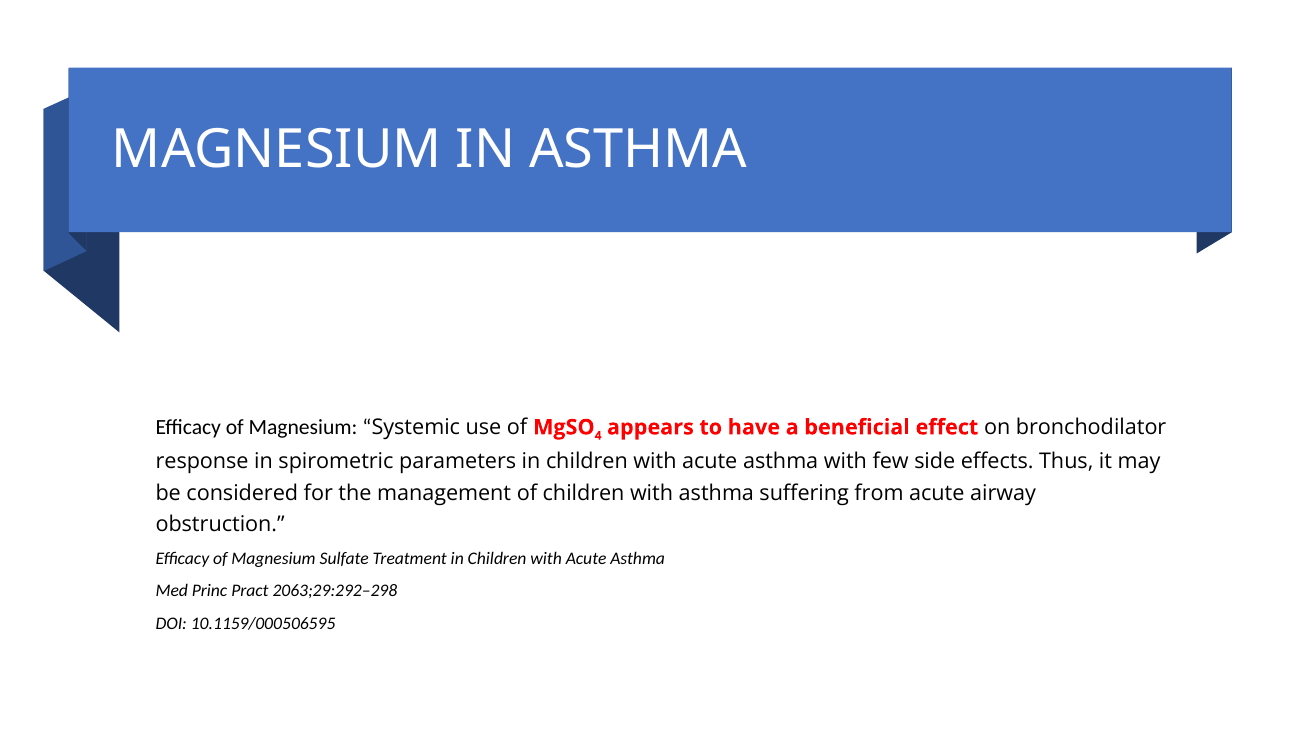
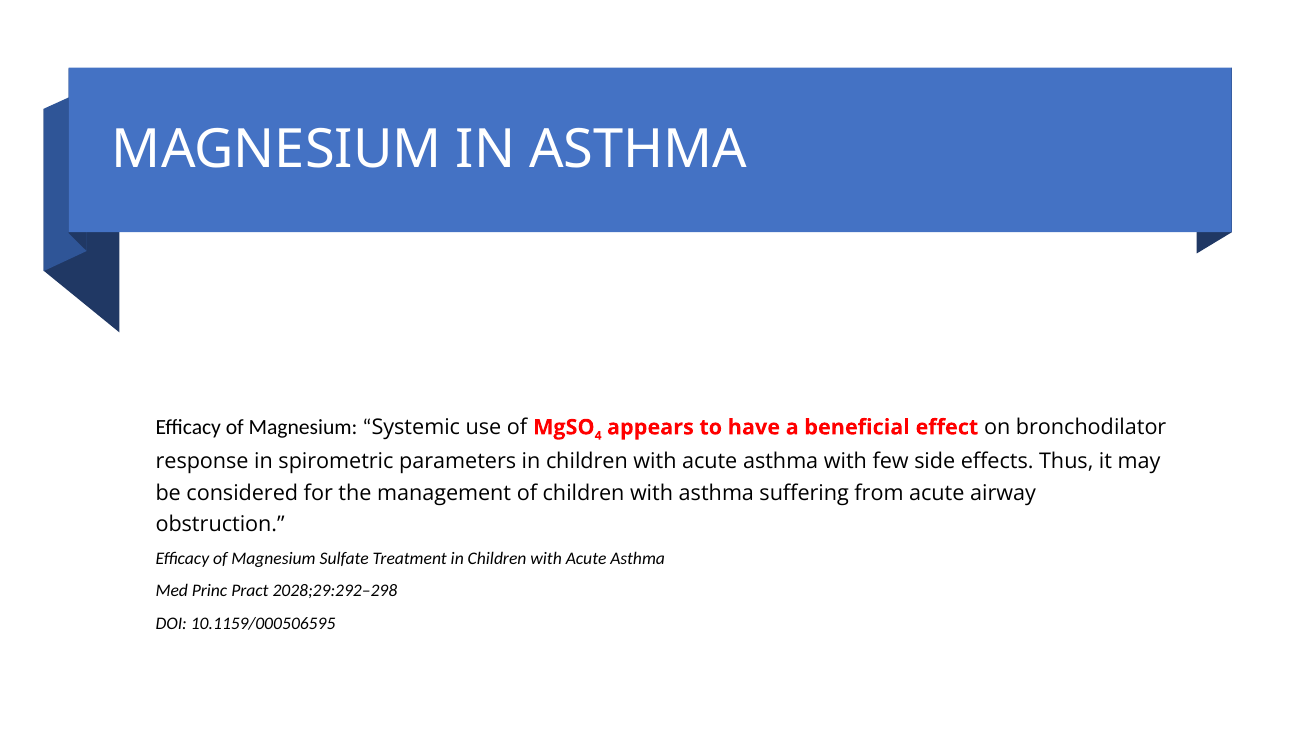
2063;29:292–298: 2063;29:292–298 -> 2028;29:292–298 (335, 591)
